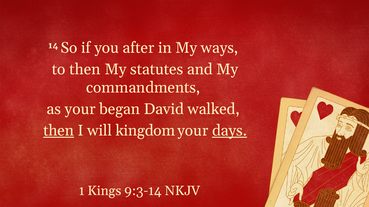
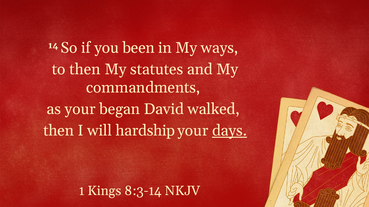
after: after -> been (139, 48)
then underline: present -> none (59, 131)
kingdom: kingdom -> hardship (145, 131)
9:3-14: 9:3-14 -> 8:3-14 (143, 191)
